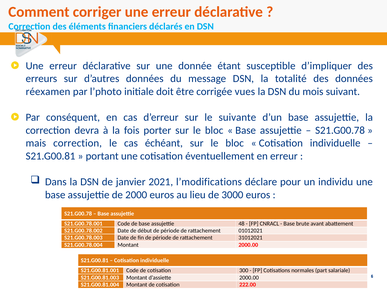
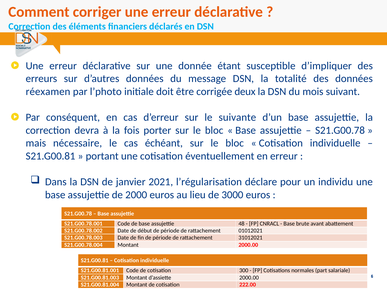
vues: vues -> deux (245, 92)
mais correction: correction -> nécessaire (78, 143)
l’modifications: l’modifications -> l’régularisation (209, 182)
